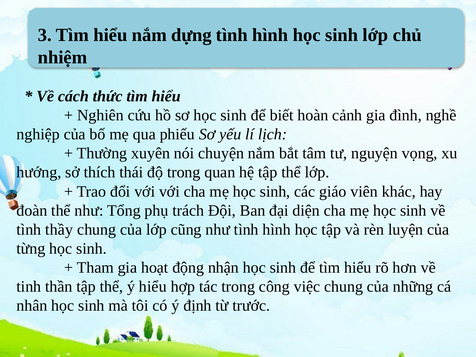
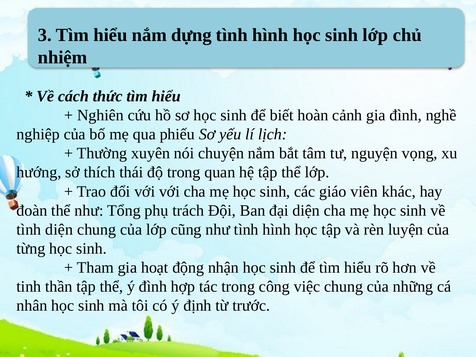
tình thầy: thầy -> diện (59, 230)
ý hiểu: hiểu -> đình (153, 287)
